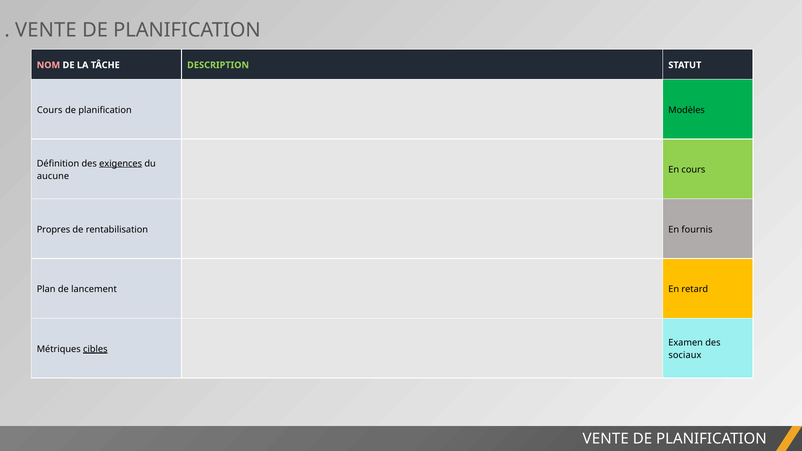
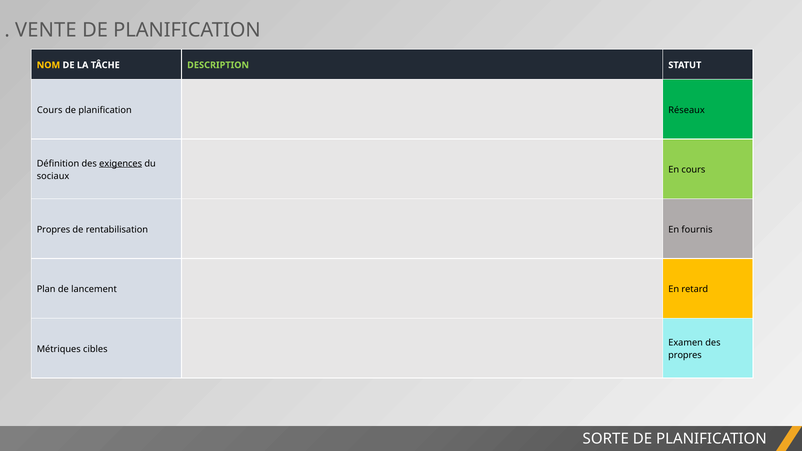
NOM colour: pink -> yellow (48, 65)
Modèles: Modèles -> Réseaux (687, 110)
aucune: aucune -> sociaux (53, 176)
cibles underline: present -> none (95, 349)
sociaux: sociaux -> propres (685, 355)
VENTE: VENTE -> SORTE (606, 439)
